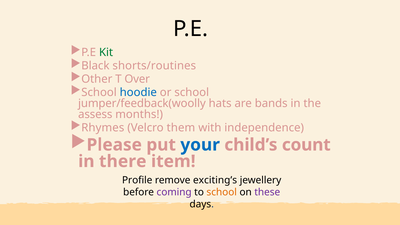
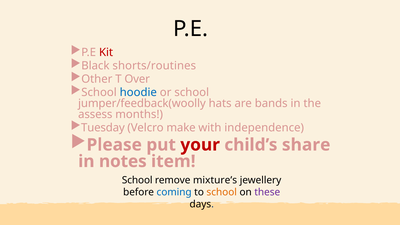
Kit colour: green -> red (106, 52)
Rhymes: Rhymes -> Tuesday (103, 128)
them: them -> make (181, 128)
your colour: blue -> red (200, 145)
count: count -> share (306, 145)
there: there -> notes (123, 161)
Profile: Profile -> School (137, 180)
exciting’s: exciting’s -> mixture’s (215, 180)
coming colour: purple -> blue (174, 192)
